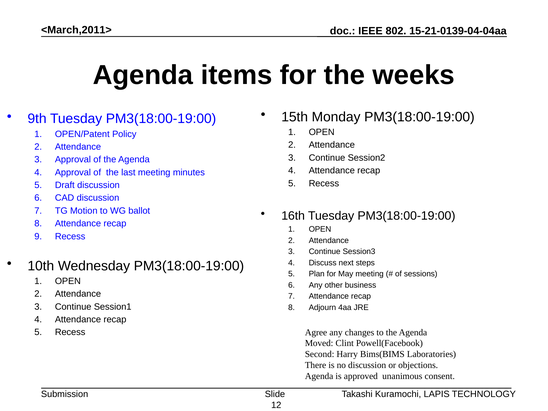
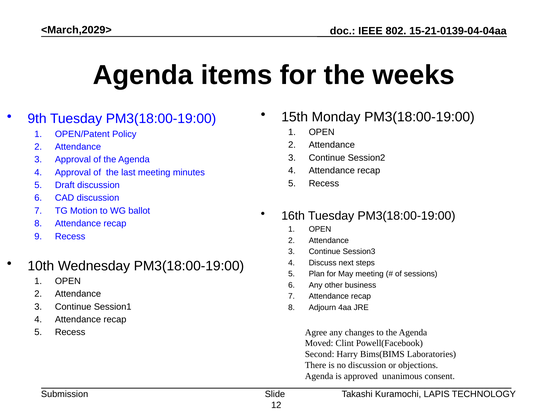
<March,2011>: <March,2011> -> <March,2029> (76, 30)
